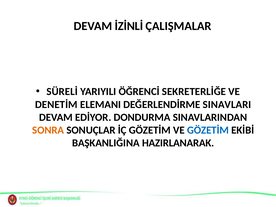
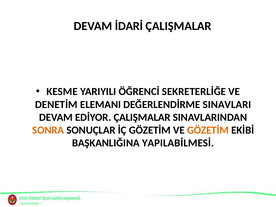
İZİNLİ: İZİNLİ -> İDARİ (129, 26)
SÜRELİ: SÜRELİ -> KESME (62, 92)
EDİYOR DONDURMA: DONDURMA -> ÇALIŞMALAR (142, 117)
GÖZETİM colour: blue -> orange (208, 130)
HAZIRLANARAK: HAZIRLANARAK -> YAPILABİLMESİ (178, 143)
